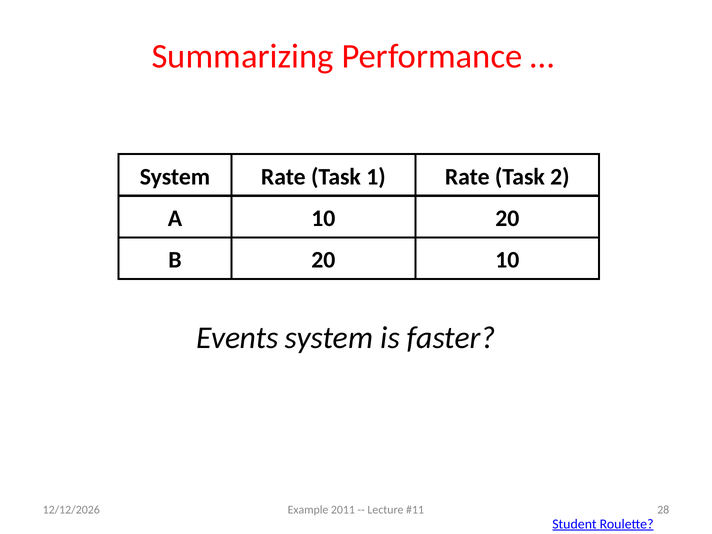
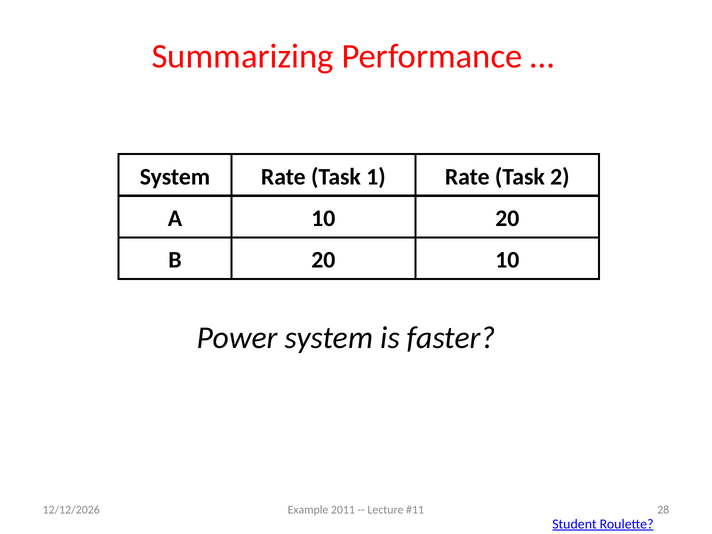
Events: Events -> Power (237, 338)
